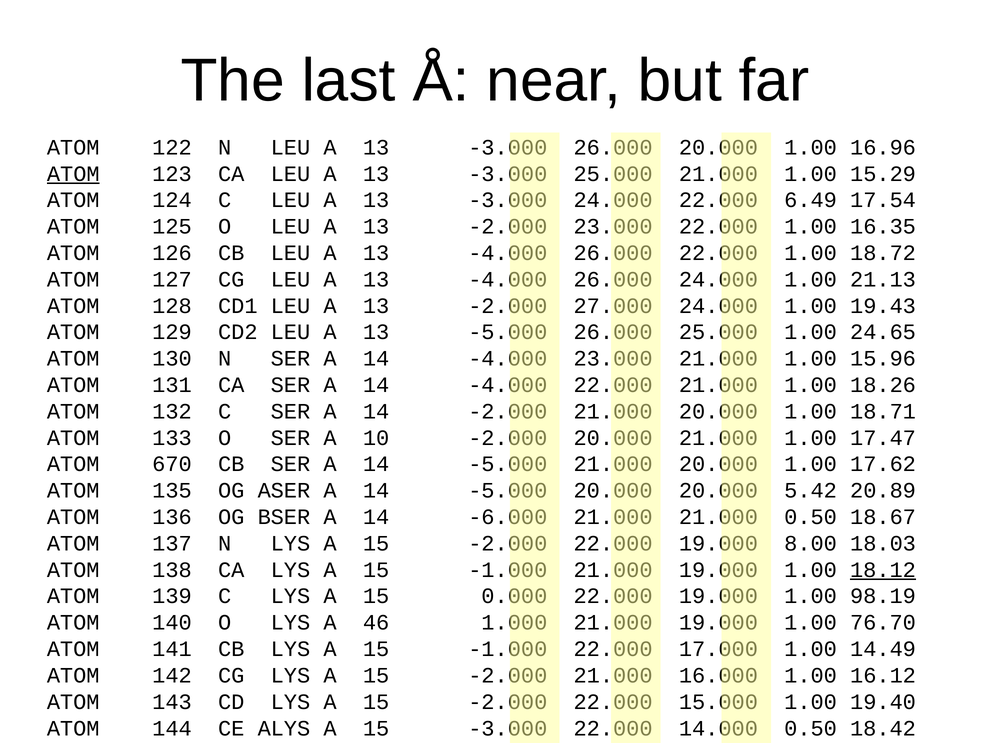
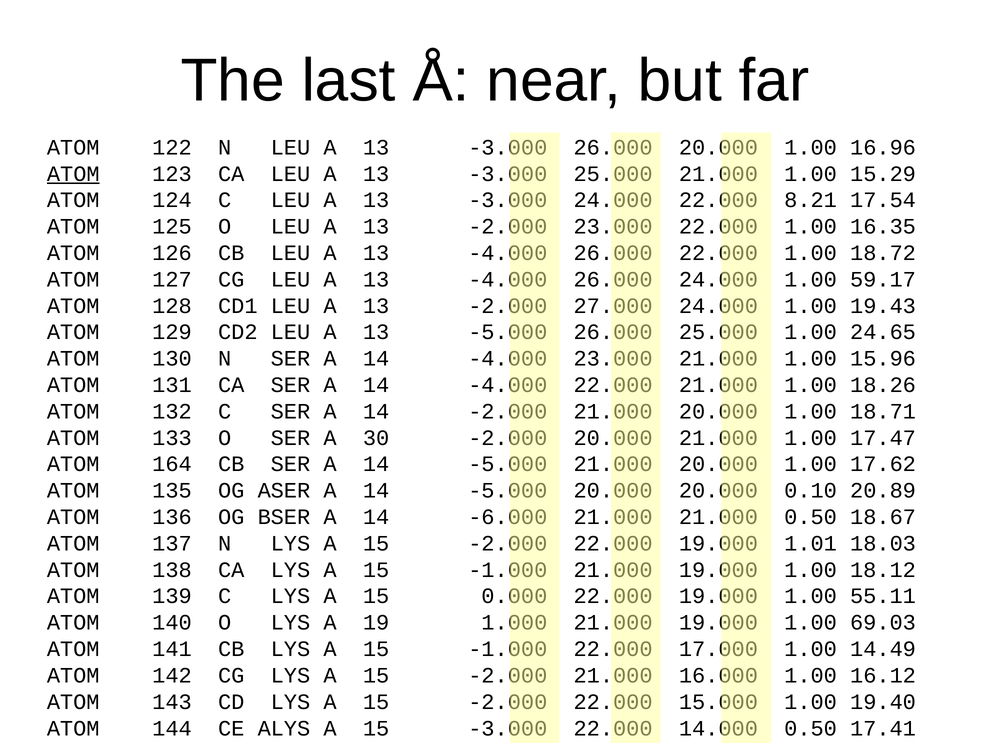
6.49: 6.49 -> 8.21 (811, 200)
21.13: 21.13 -> 59.17 (883, 279)
10: 10 -> 30 (376, 438)
670: 670 -> 164 (172, 464)
5.42: 5.42 -> 0.10 (811, 491)
8.00: 8.00 -> 1.01 (811, 544)
18.12 underline: present -> none (883, 570)
98.19: 98.19 -> 55.11 (883, 596)
46: 46 -> 19 (376, 623)
76.70: 76.70 -> 69.03 (883, 623)
18.42: 18.42 -> 17.41 (883, 728)
